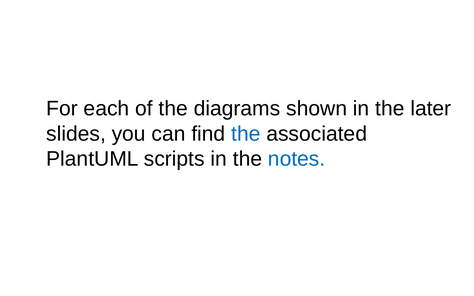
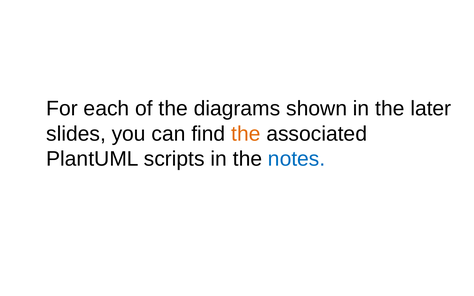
the colour: blue -> orange (246, 134)
